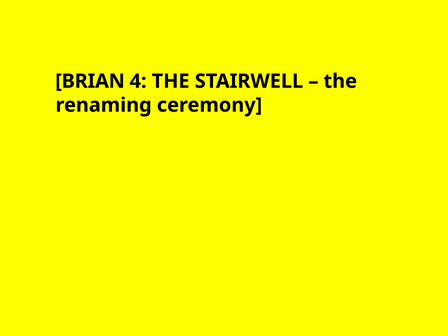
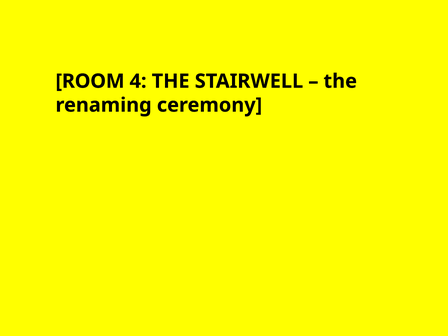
BRIAN: BRIAN -> ROOM (90, 81)
